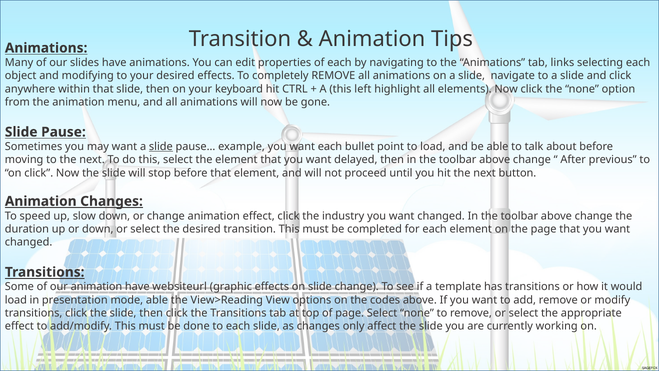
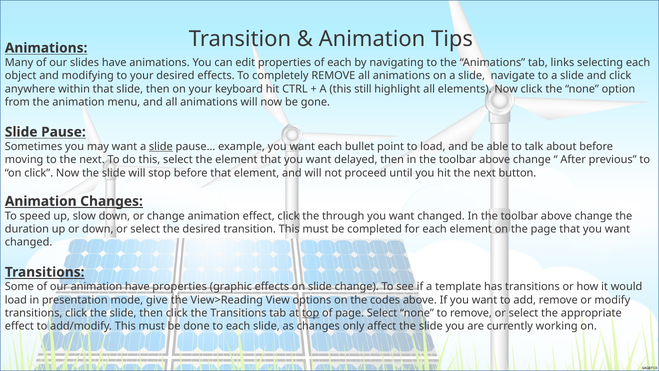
left: left -> still (363, 89)
industry: industry -> through (343, 216)
have websiteurl: websiteurl -> properties (180, 287)
mode able: able -> give (157, 300)
top underline: none -> present (311, 313)
